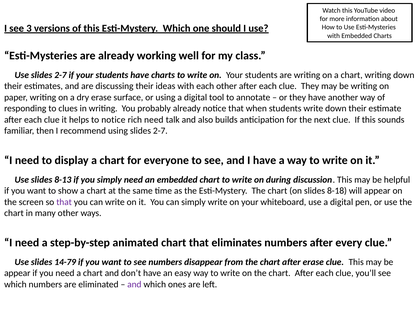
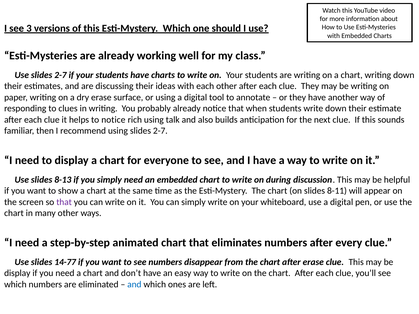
rich need: need -> using (154, 120)
8-18: 8-18 -> 8-11 (337, 191)
14-79: 14-79 -> 14-77 (65, 262)
appear: appear -> display (17, 273)
and colour: purple -> blue (134, 285)
